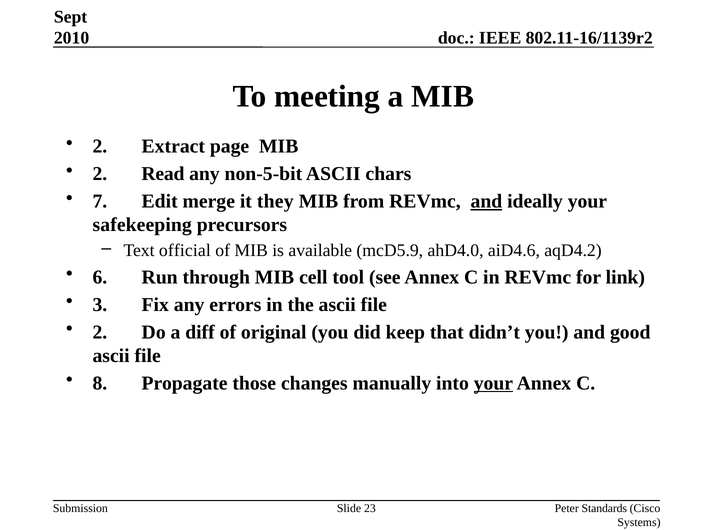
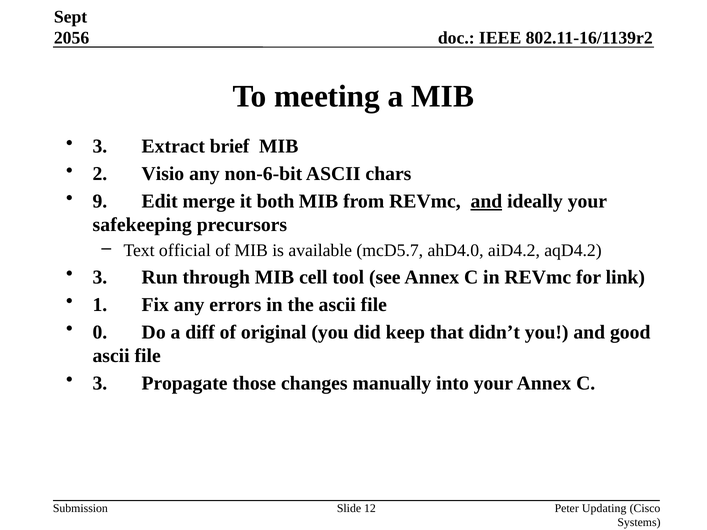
2010: 2010 -> 2056 (72, 38)
2: 2 -> 3 (100, 146)
page: page -> brief (230, 146)
Read: Read -> Visio (163, 174)
non-5-bit: non-5-bit -> non-6-bit (263, 174)
7: 7 -> 9 (100, 201)
they: they -> both (275, 201)
mcD5.9: mcD5.9 -> mcD5.7 (390, 251)
aiD4.6: aiD4.6 -> aiD4.2 (514, 251)
6: 6 -> 3 (100, 277)
3: 3 -> 1 (100, 305)
2: 2 -> 0 (100, 332)
8: 8 -> 3 (100, 383)
your underline: present -> none (493, 383)
23: 23 -> 12 (370, 509)
Standards: Standards -> Updating (604, 509)
